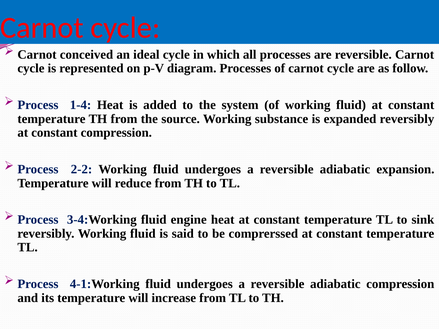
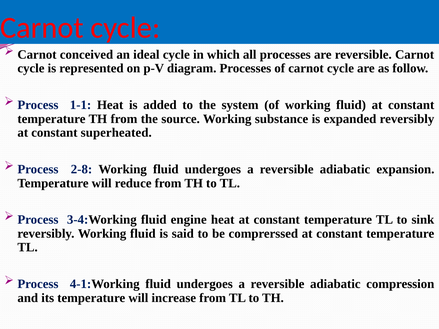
1-4: 1-4 -> 1-1 (81, 105)
constant compression: compression -> superheated (116, 133)
2-2: 2-2 -> 2-8 (82, 169)
